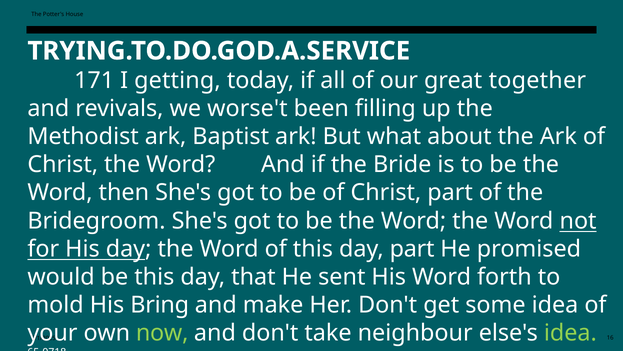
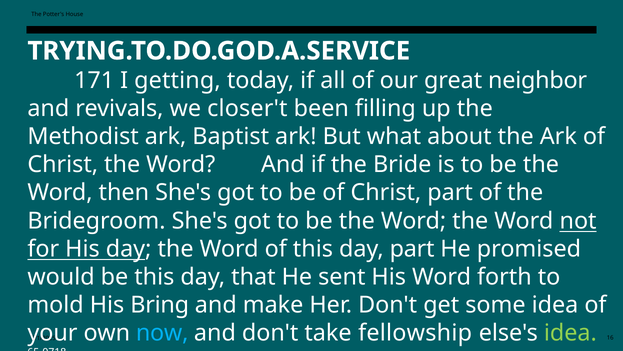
together: together -> neighbor (538, 80)
worse't: worse't -> closer't (247, 108)
now colour: light green -> light blue (162, 333)
neighbour: neighbour -> fellowship (415, 333)
